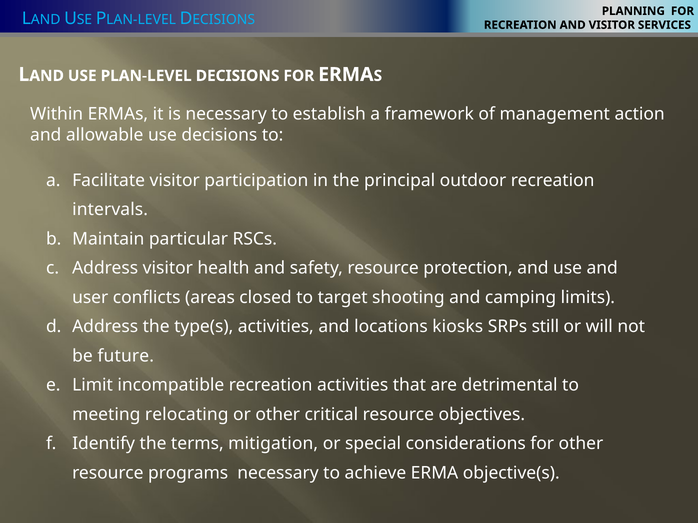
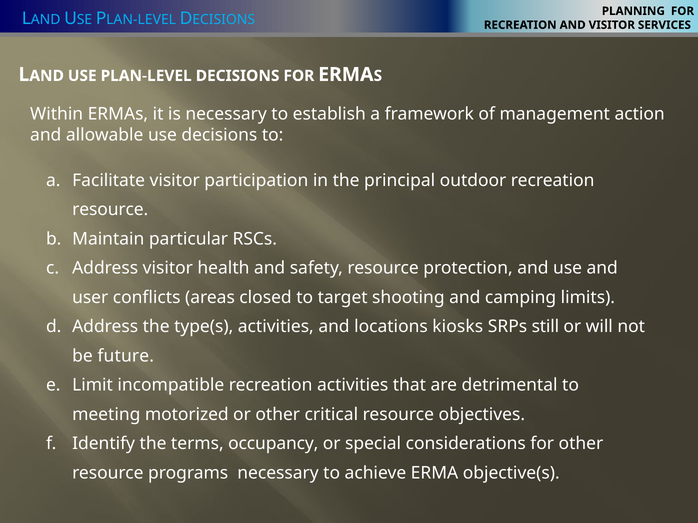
intervals: intervals -> resource (110, 210)
relocating: relocating -> motorized (187, 415)
mitigation: mitigation -> occupancy (273, 444)
